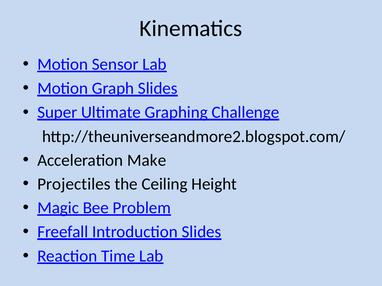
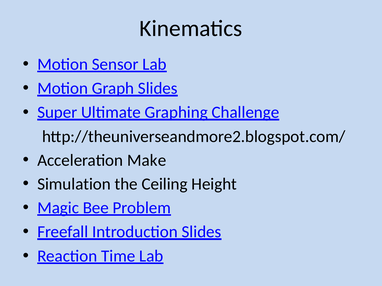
Projectiles: Projectiles -> Simulation (74, 184)
